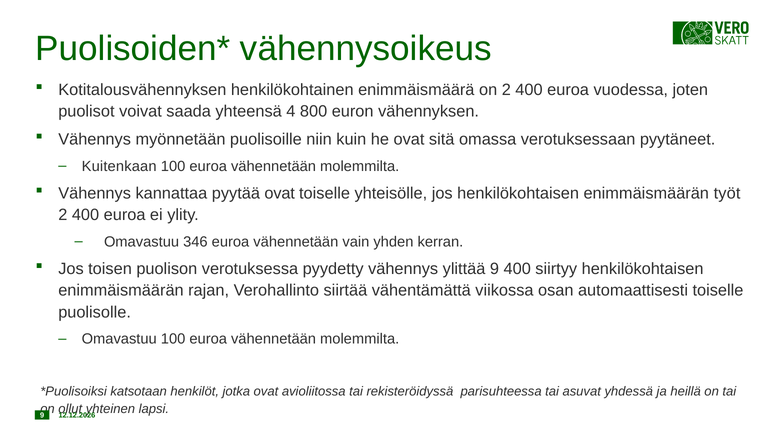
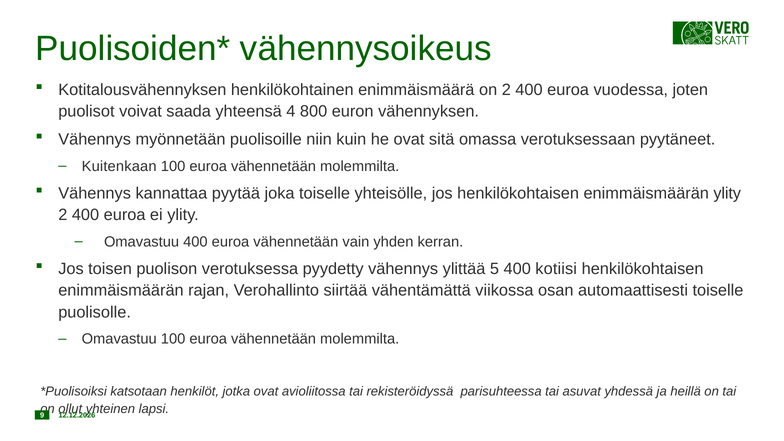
pyytää ovat: ovat -> joka (280, 194)
enimmäismäärän työt: työt -> ylity (727, 194)
Omavastuu 346: 346 -> 400 (195, 242)
ylittää 9: 9 -> 5 (494, 269)
siirtyy: siirtyy -> kotiisi (556, 269)
